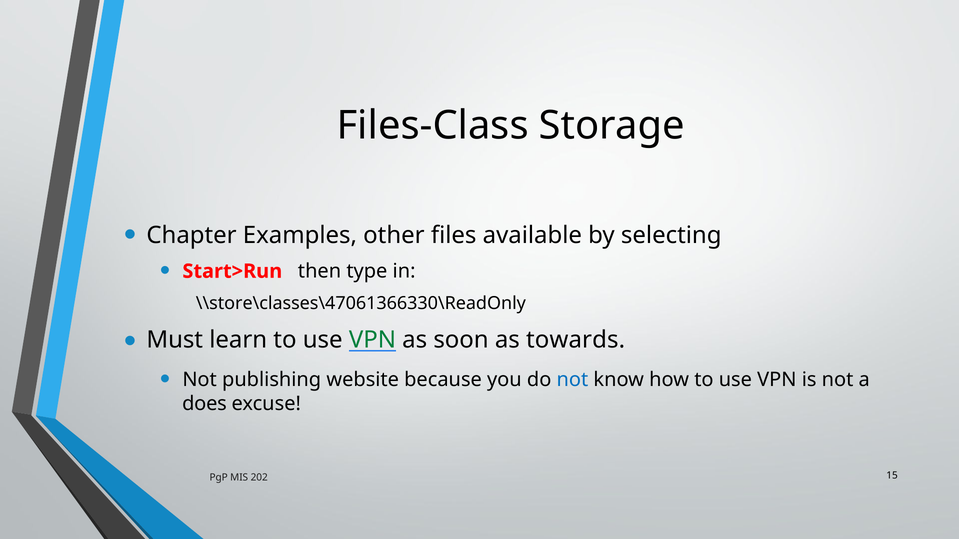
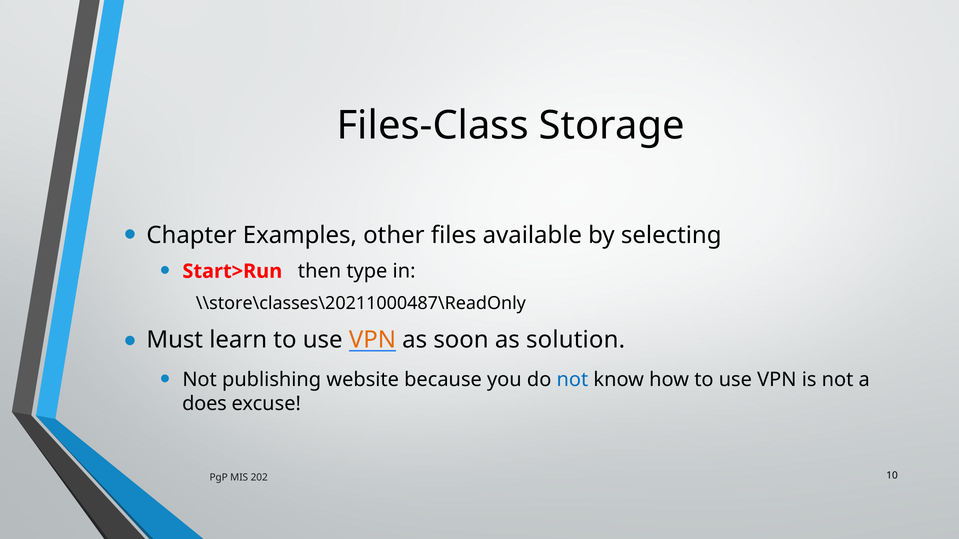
\\store\classes\47061366330\ReadOnly: \\store\classes\47061366330\ReadOnly -> \\store\classes\20211000487\ReadOnly (361, 304)
VPN colour: green -> orange (372, 340)
towards: towards -> solution (576, 340)
15: 15 -> 10 (892, 476)
